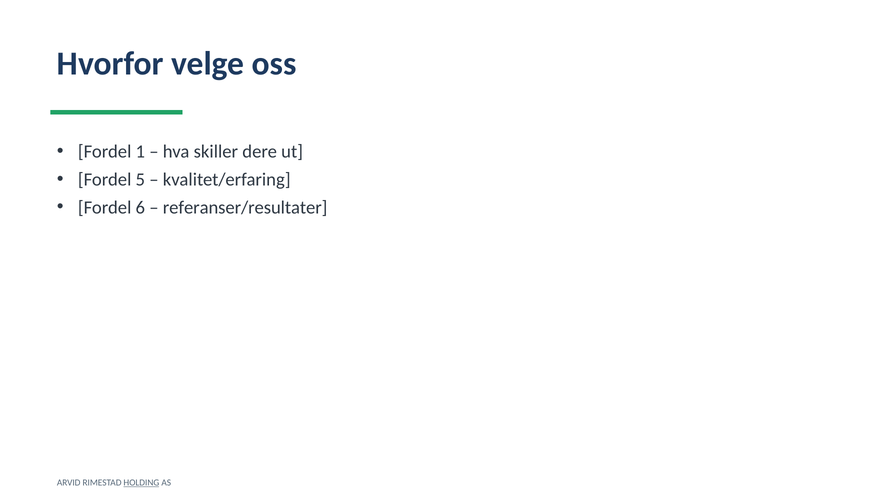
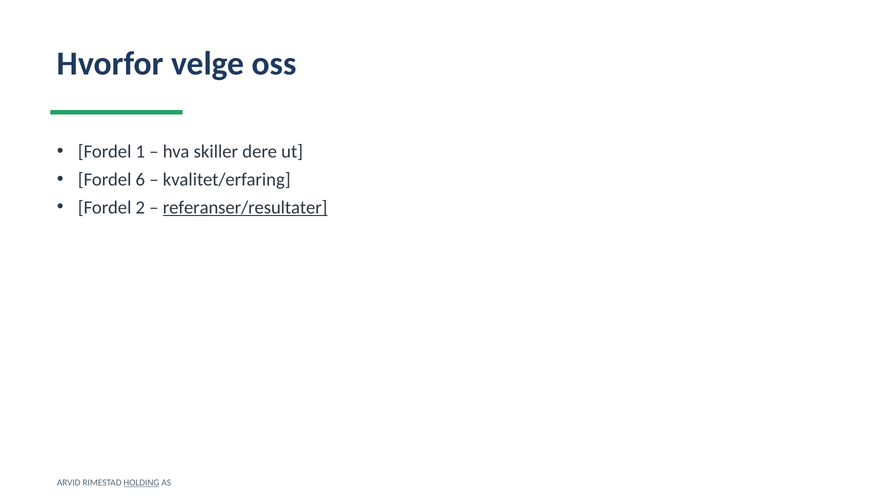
5: 5 -> 6 (140, 180)
6: 6 -> 2 (140, 208)
referanser/resultater underline: none -> present (245, 208)
